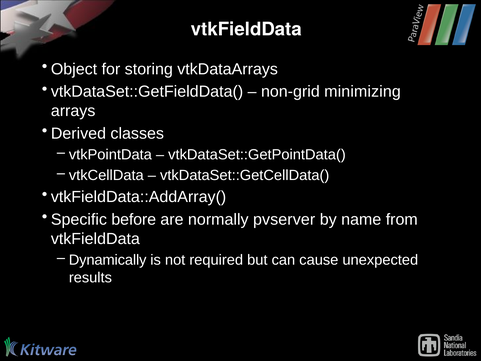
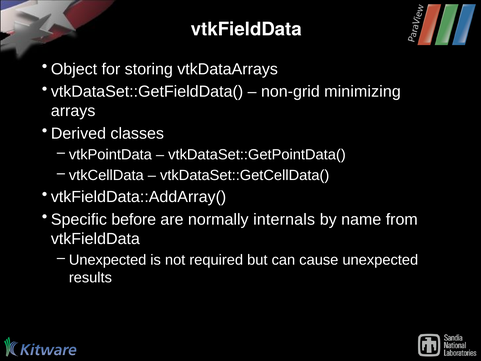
pvserver: pvserver -> internals (284, 219)
Dynamically: Dynamically -> Unexpected (108, 260)
